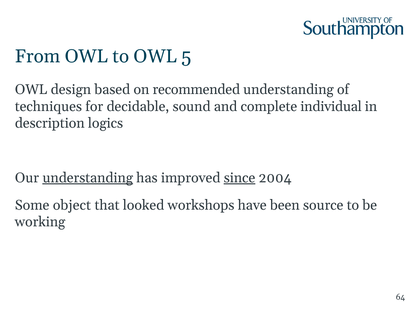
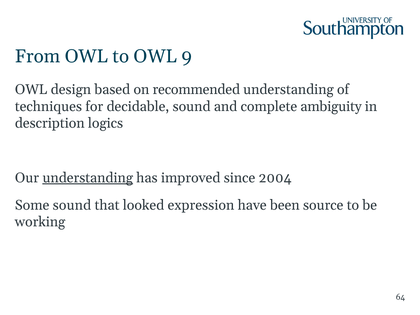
5: 5 -> 9 (187, 56)
individual: individual -> ambiguity (331, 106)
since underline: present -> none (240, 178)
Some object: object -> sound (72, 205)
workshops: workshops -> expression (201, 205)
